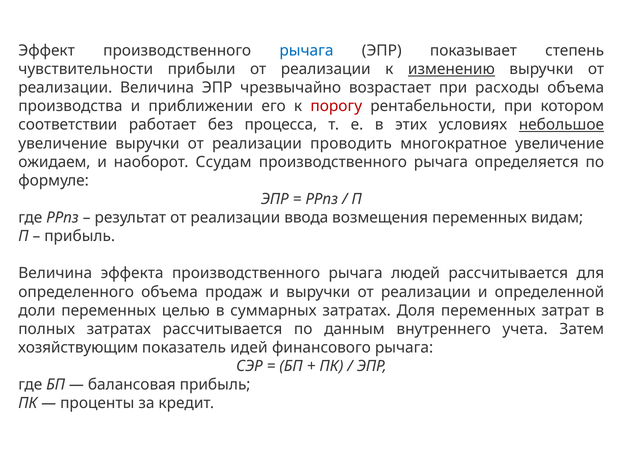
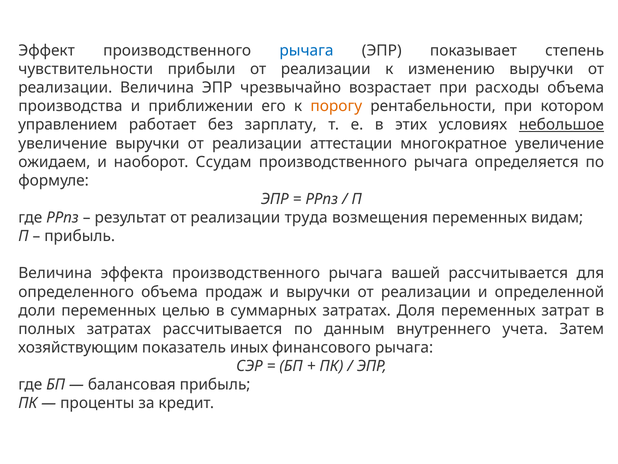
изменению underline: present -> none (451, 69)
порогу colour: red -> orange (336, 106)
соответствии: соответствии -> управлением (68, 125)
процесса: процесса -> зарплату (281, 125)
проводить: проводить -> аттестации (351, 143)
ввода: ввода -> труда (306, 217)
людей: людей -> вашей (416, 273)
идей: идей -> иных (249, 347)
